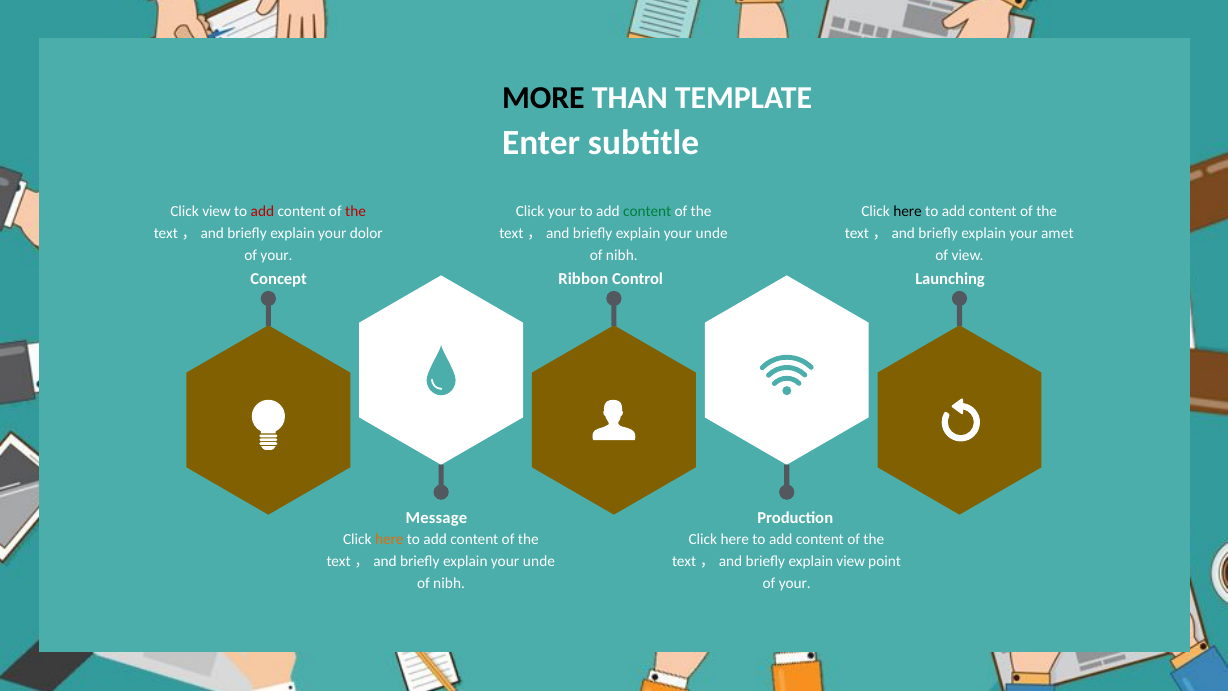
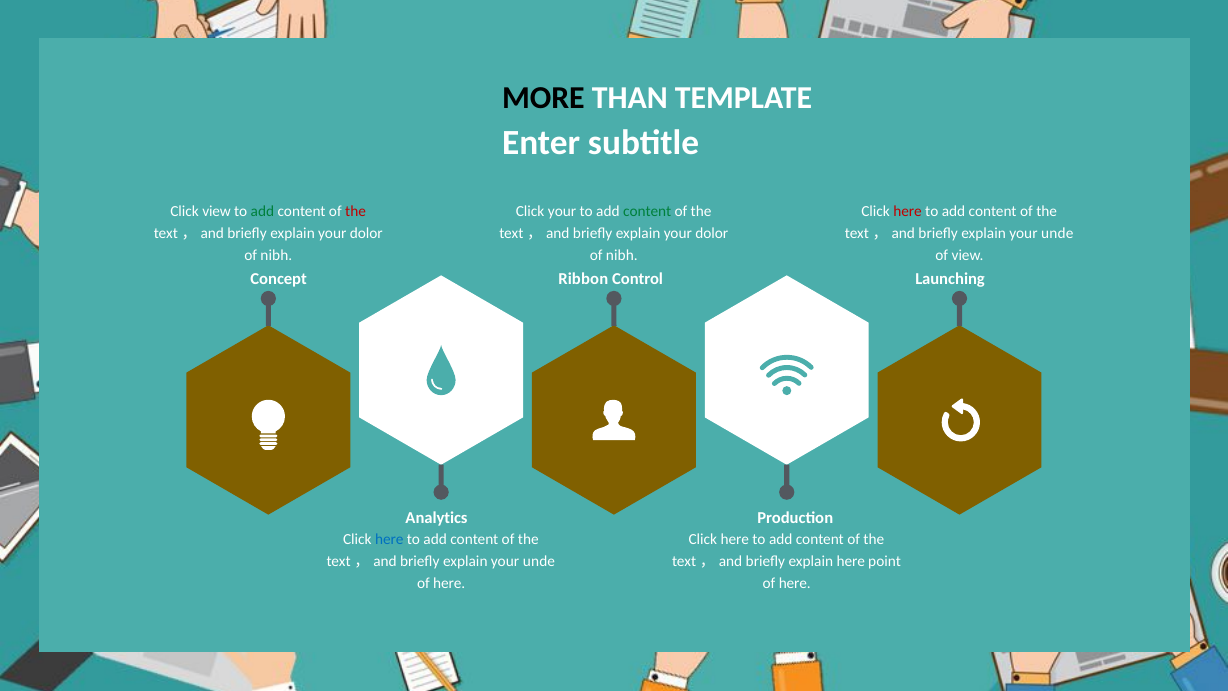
add colour: red -> green (262, 212)
here colour: black -> red (908, 212)
unde: unde -> dolor (712, 234)
amet: amet -> unde (1057, 234)
your: your -> nibh (276, 256)
Message: Message -> Analytics (437, 518)
here colour: orange -> blue (389, 539)
explain view: view -> here (851, 561)
nibh: nibh -> here (449, 583)
your: your -> here (795, 583)
